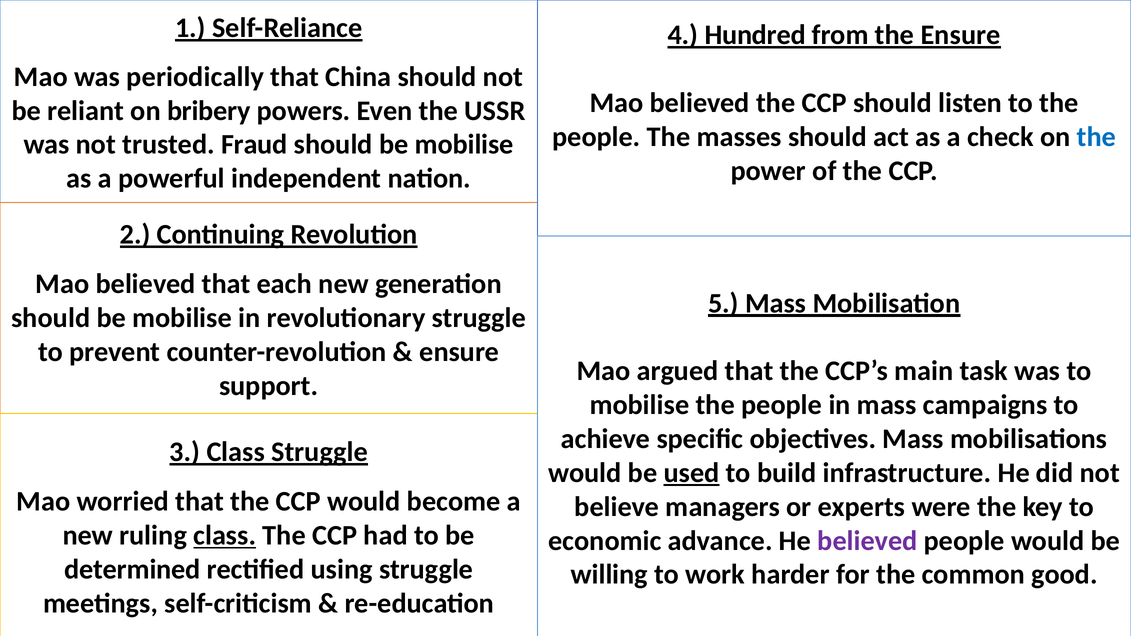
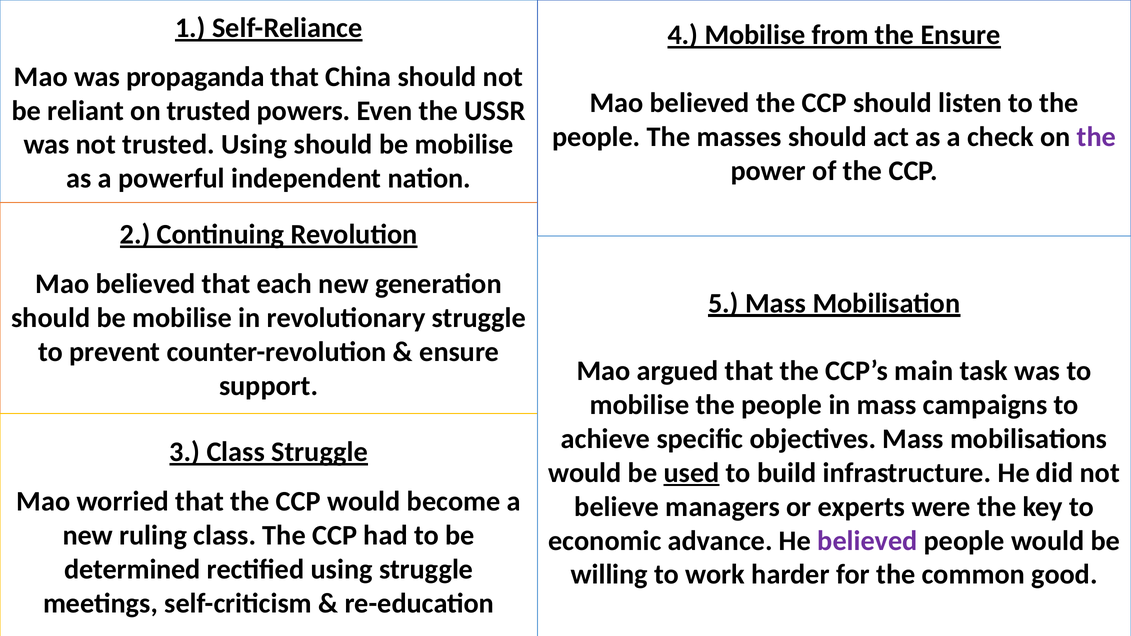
4 Hundred: Hundred -> Mobilise (755, 35)
periodically: periodically -> propaganda (195, 77)
on bribery: bribery -> trusted (209, 111)
the colour: blue -> purple (1096, 137)
trusted Fraud: Fraud -> Using (254, 145)
class underline: present -> none (225, 536)
